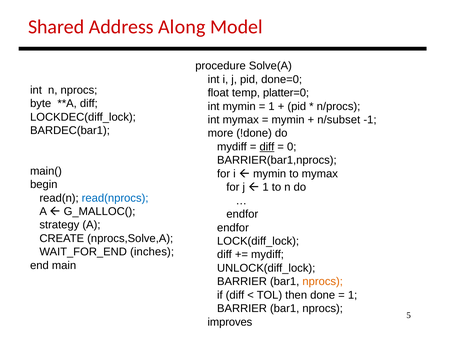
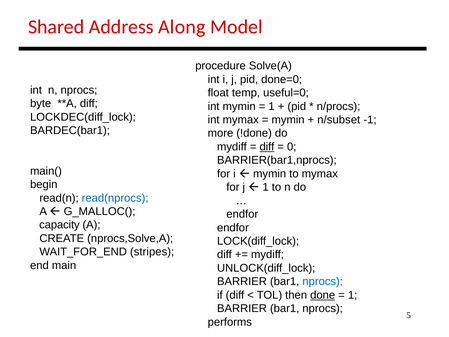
platter=0: platter=0 -> useful=0 (286, 93)
strategy: strategy -> capacity (59, 225)
inches: inches -> stripes (152, 252)
nprocs colour: orange -> blue (323, 281)
done underline: none -> present (323, 295)
improves: improves -> performs (230, 322)
